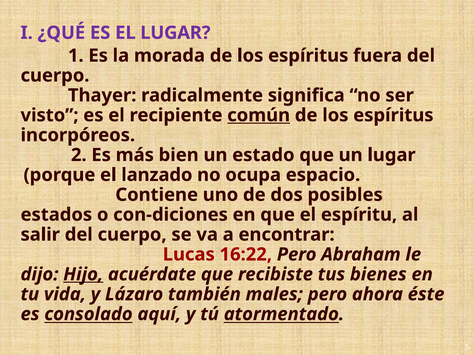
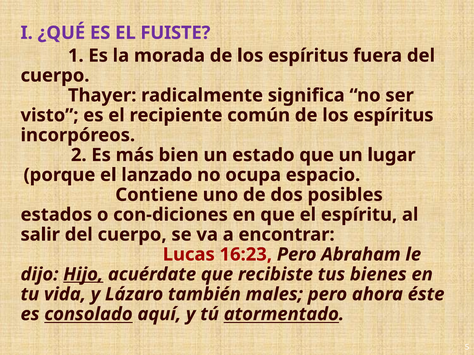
EL LUGAR: LUGAR -> FUISTE (175, 33)
común underline: present -> none (259, 115)
16:22: 16:22 -> 16:23 (246, 255)
